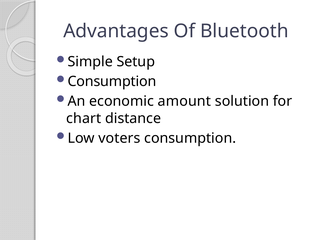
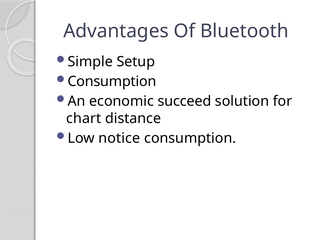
amount: amount -> succeed (184, 101)
voters: voters -> notice (119, 138)
